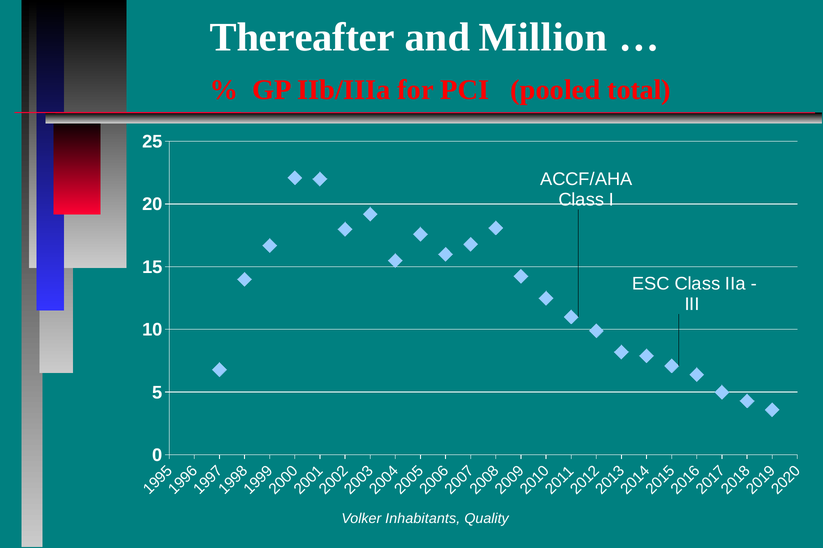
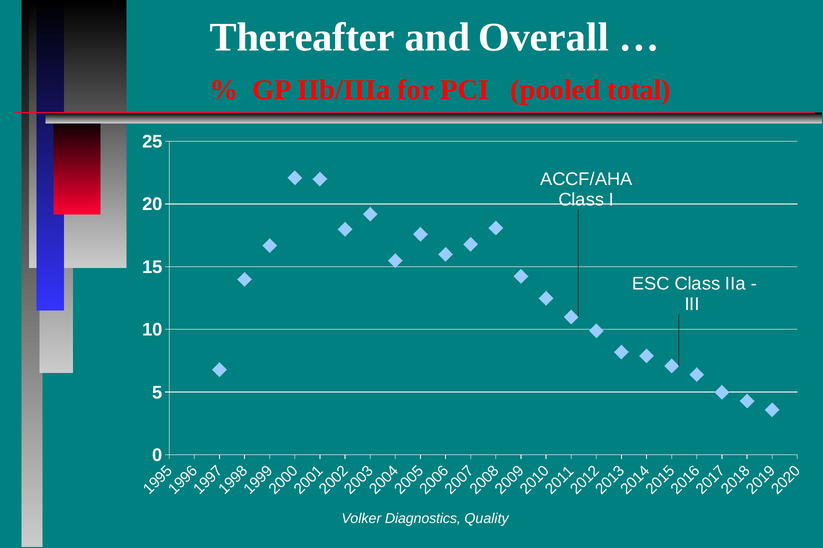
Million: Million -> Overall (543, 37)
Inhabitants: Inhabitants -> Diagnostics (423, 519)
